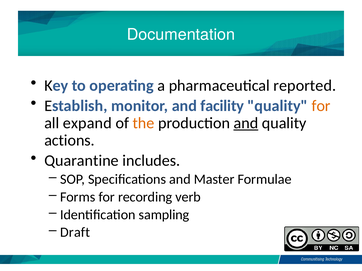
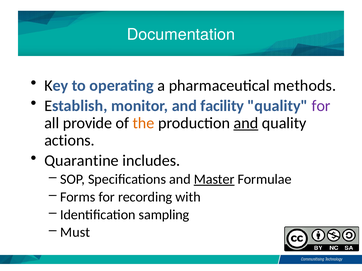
reported: reported -> methods (305, 86)
for colour: orange -> purple (321, 106)
expand: expand -> provide (88, 123)
Master underline: none -> present (214, 180)
verb: verb -> with (188, 197)
Draft: Draft -> Must (75, 233)
